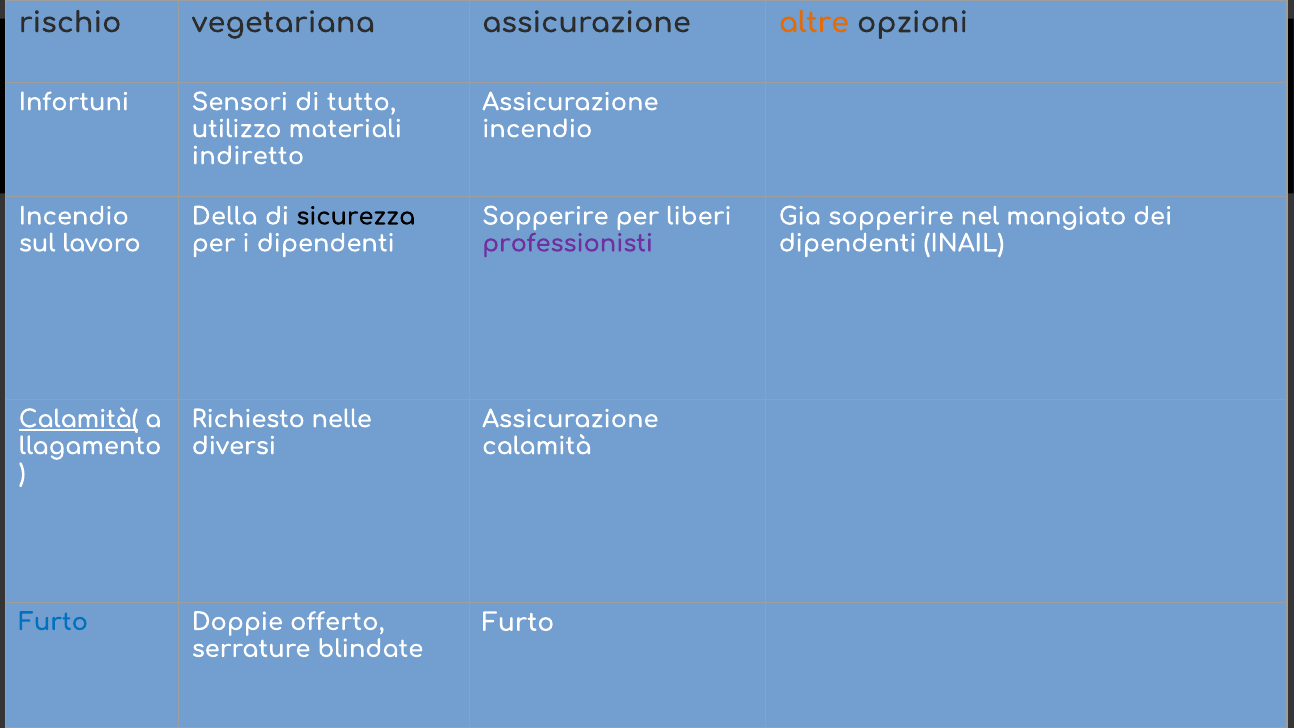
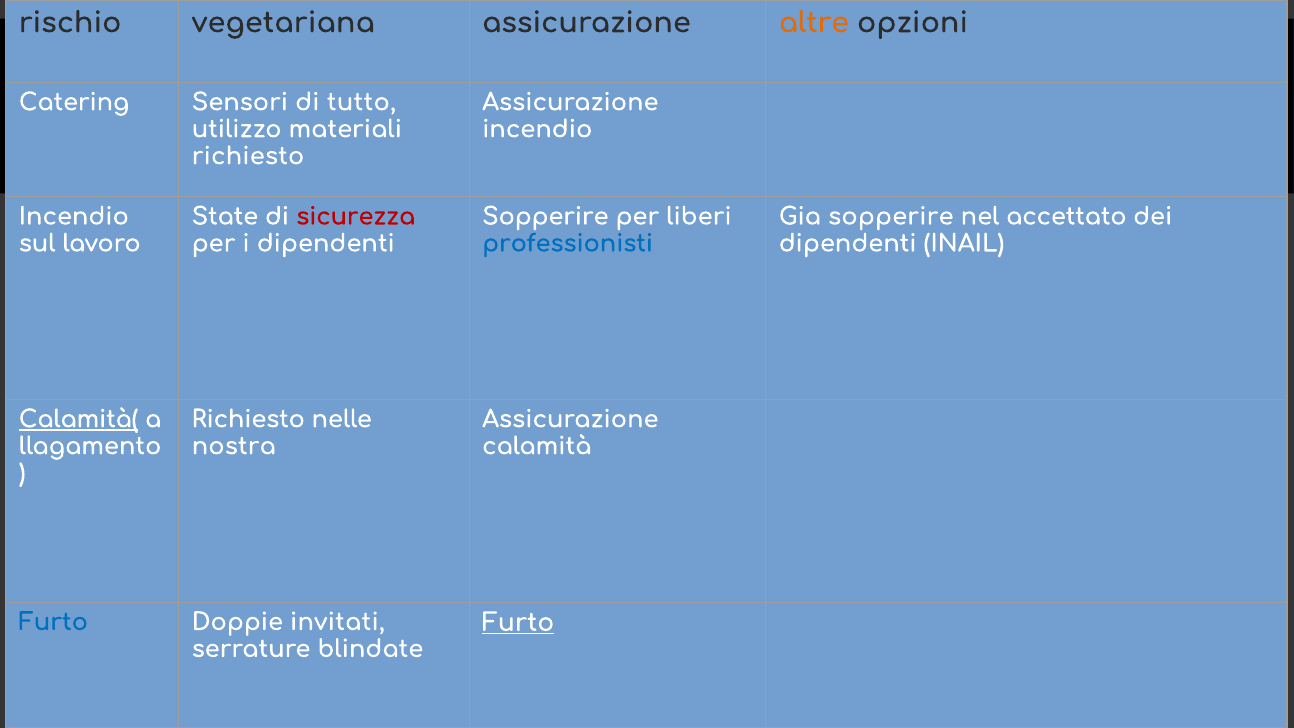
Infortuni: Infortuni -> Catering (74, 102)
indiretto: indiretto -> richiesto (248, 156)
Della: Della -> State (225, 217)
sicurezza colour: black -> red (356, 217)
mangiato: mangiato -> accettato (1066, 217)
professionisti colour: purple -> blue (568, 244)
diversi: diversi -> nostra (234, 446)
offerto: offerto -> invitati (337, 622)
Furto underline: none -> present (518, 623)
